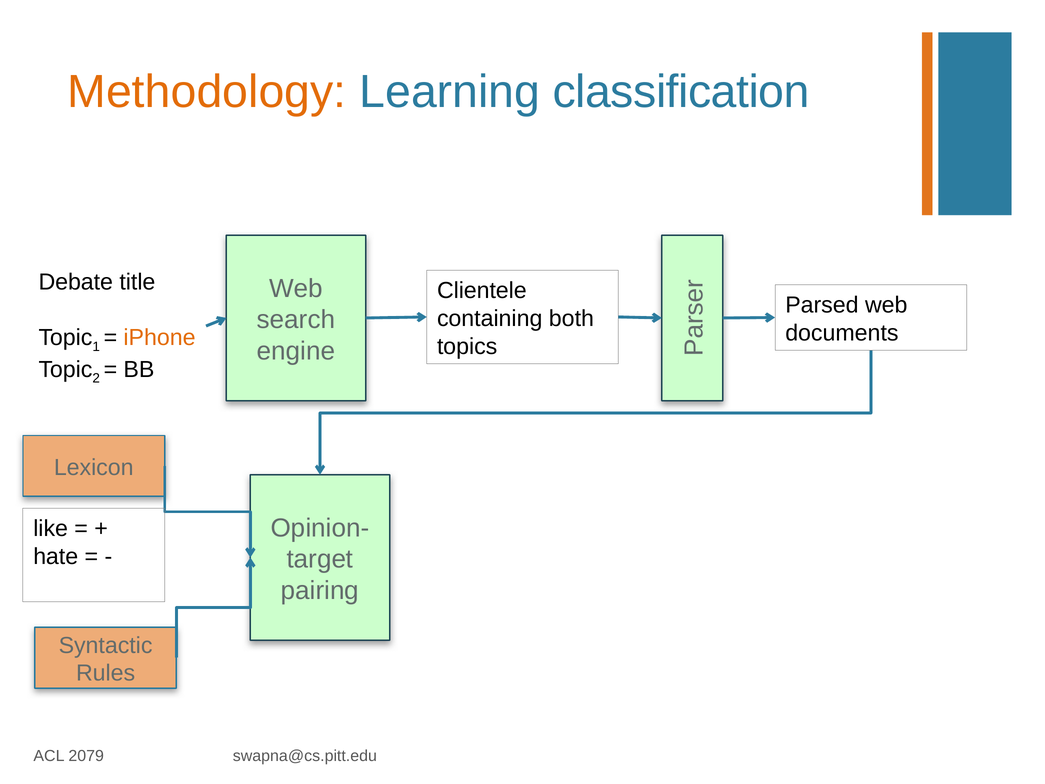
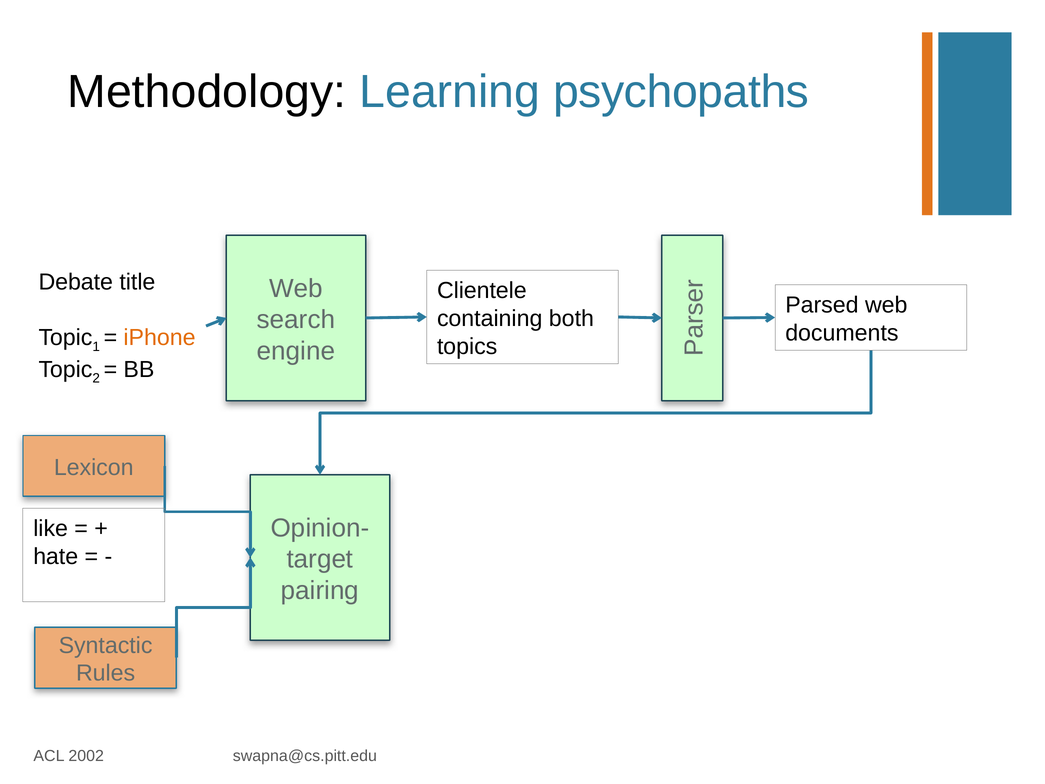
Methodology colour: orange -> black (207, 92)
classification: classification -> psychopaths (681, 92)
2079: 2079 -> 2002 (86, 756)
